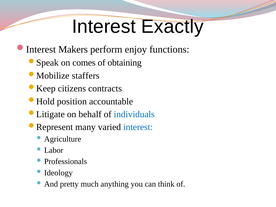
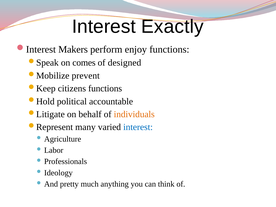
obtaining: obtaining -> designed (124, 63)
staffers: staffers -> prevent (86, 76)
citizens contracts: contracts -> functions (105, 88)
position: position -> political (72, 101)
individuals colour: blue -> orange (134, 114)
